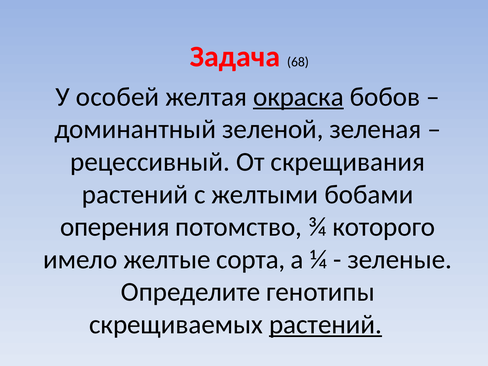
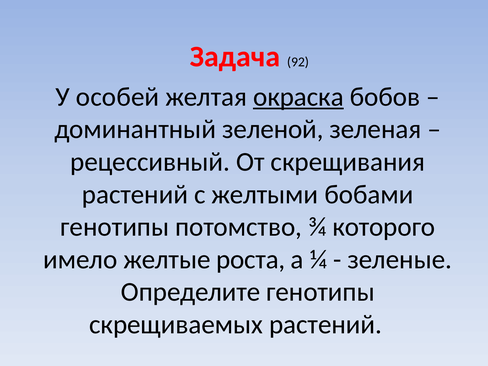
68: 68 -> 92 (298, 62)
оперения: оперения -> генотипы (115, 227)
сорта: сорта -> роста (251, 259)
растений underline: present -> none (325, 325)
